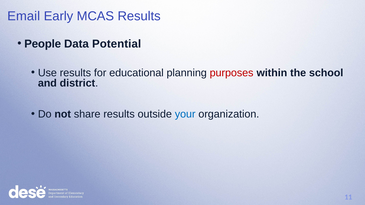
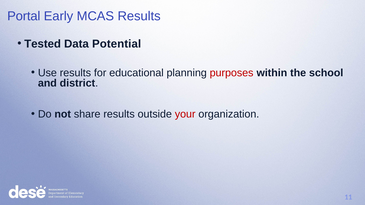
Email: Email -> Portal (24, 16)
People: People -> Tested (43, 44)
your colour: blue -> red (185, 114)
